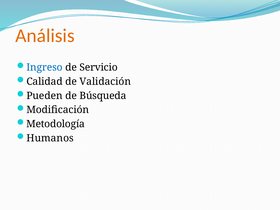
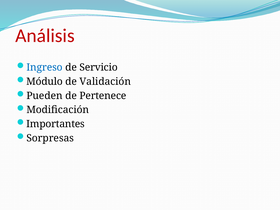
Análisis colour: orange -> red (45, 36)
Calidad: Calidad -> Módulo (45, 82)
Búsqueda: Búsqueda -> Pertenece (103, 96)
Metodología: Metodología -> Importantes (56, 124)
Humanos: Humanos -> Sorpresas (50, 138)
